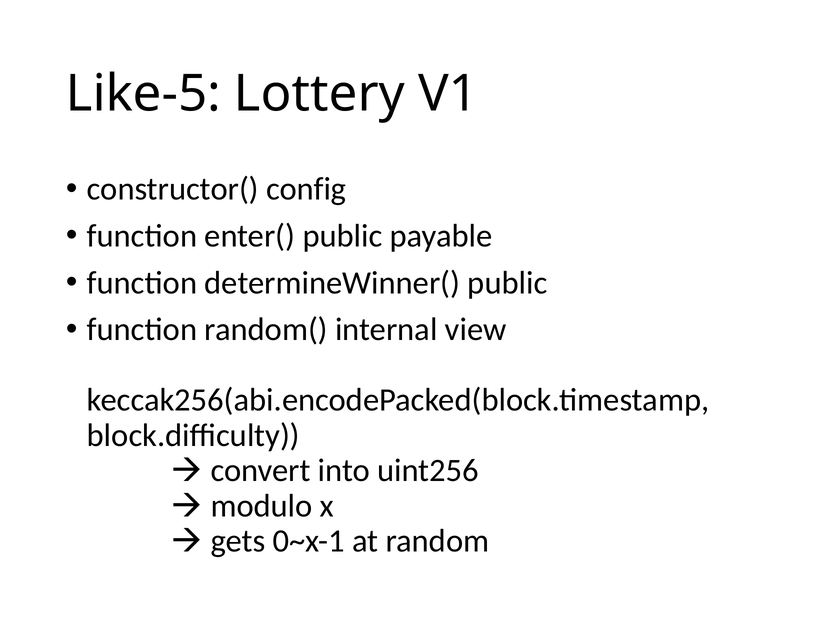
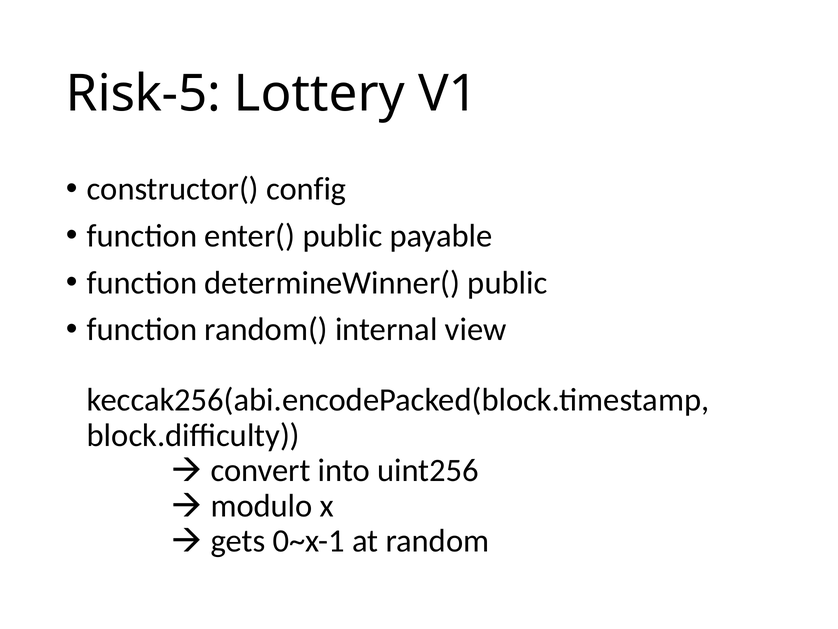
Like-5: Like-5 -> Risk-5 (143, 94)
